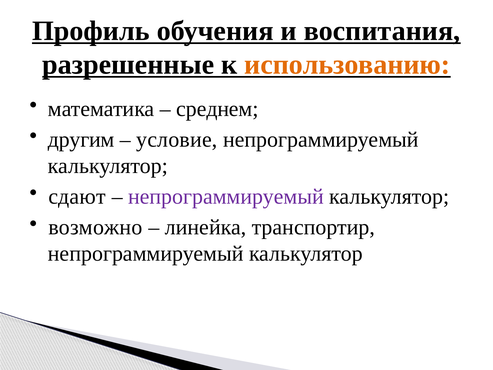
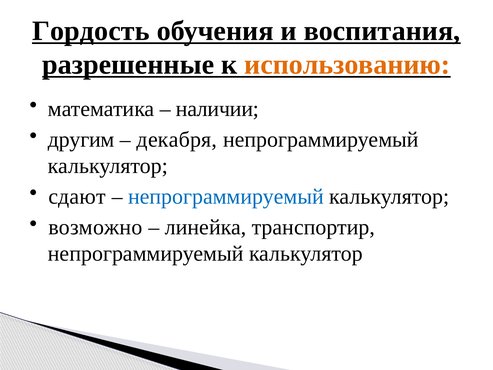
Профиль: Профиль -> Гордость (91, 31)
среднем: среднем -> наличии (217, 109)
условие: условие -> декабря (177, 139)
непрограммируемый colour: purple -> blue (226, 196)
